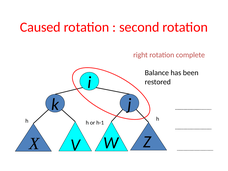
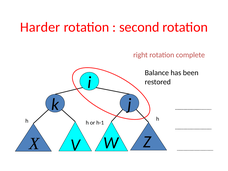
Caused: Caused -> Harder (40, 27)
